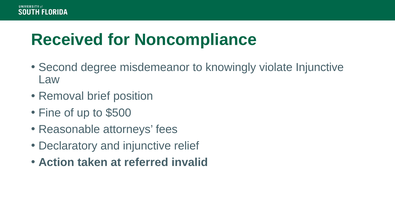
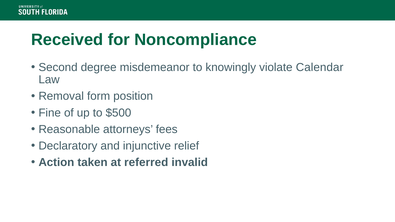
violate Injunctive: Injunctive -> Calendar (320, 67)
brief: brief -> form (99, 96)
